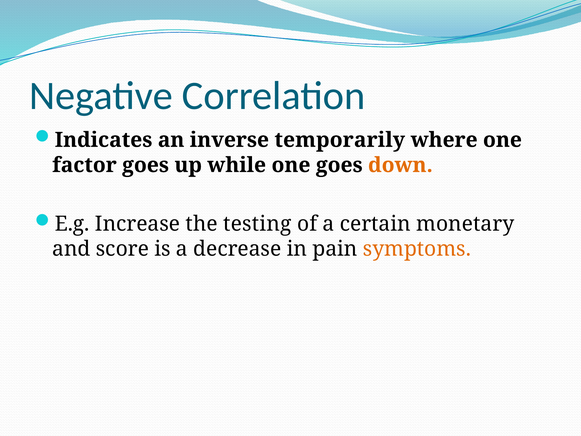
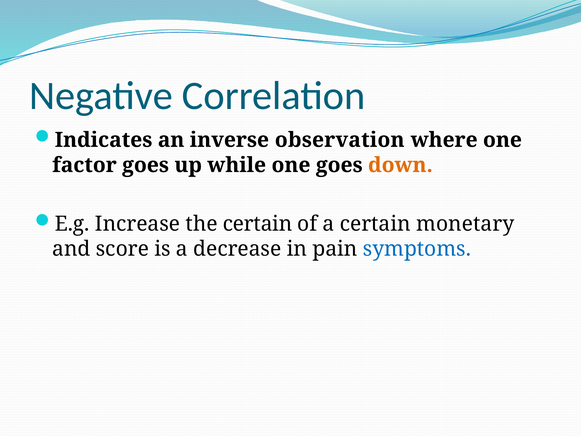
temporarily: temporarily -> observation (340, 140)
the testing: testing -> certain (258, 224)
symptoms colour: orange -> blue (417, 249)
